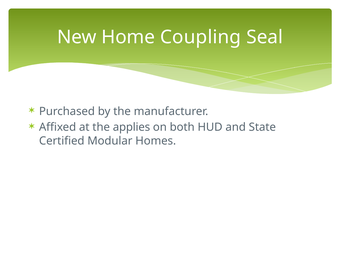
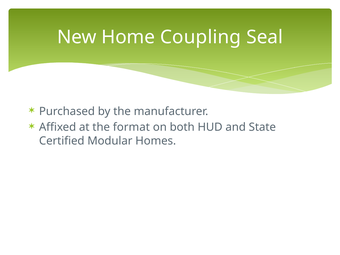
applies: applies -> format (131, 127)
